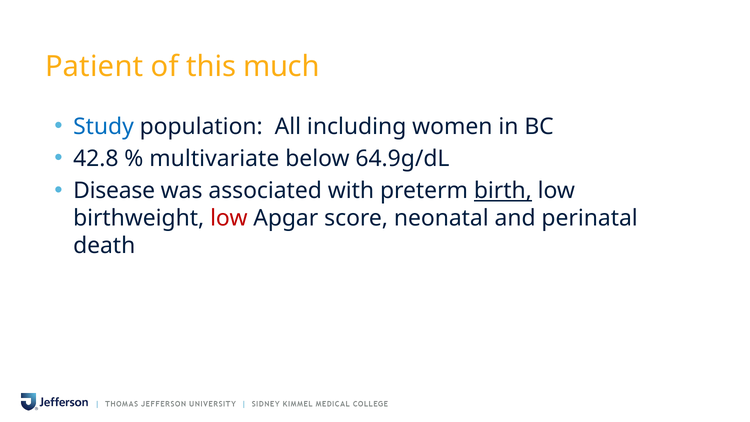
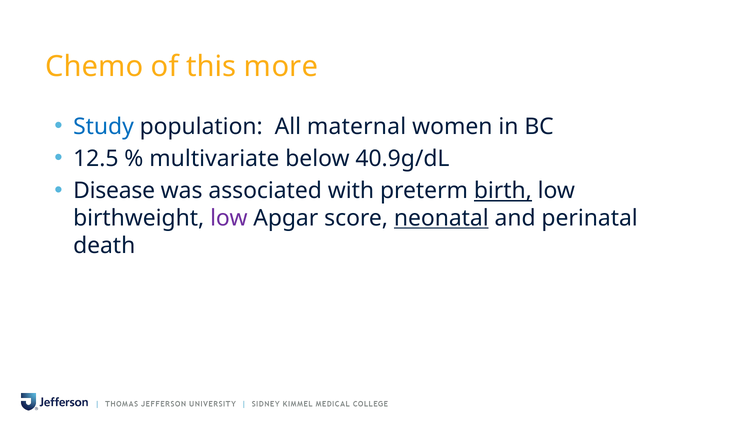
Patient: Patient -> Chemo (94, 67)
much: much -> more (281, 67)
including: including -> maternal (357, 127)
42.8: 42.8 -> 12.5 (96, 159)
64.9g/dL: 64.9g/dL -> 40.9g/dL (402, 159)
low colour: red -> purple (229, 218)
neonatal underline: none -> present (441, 218)
